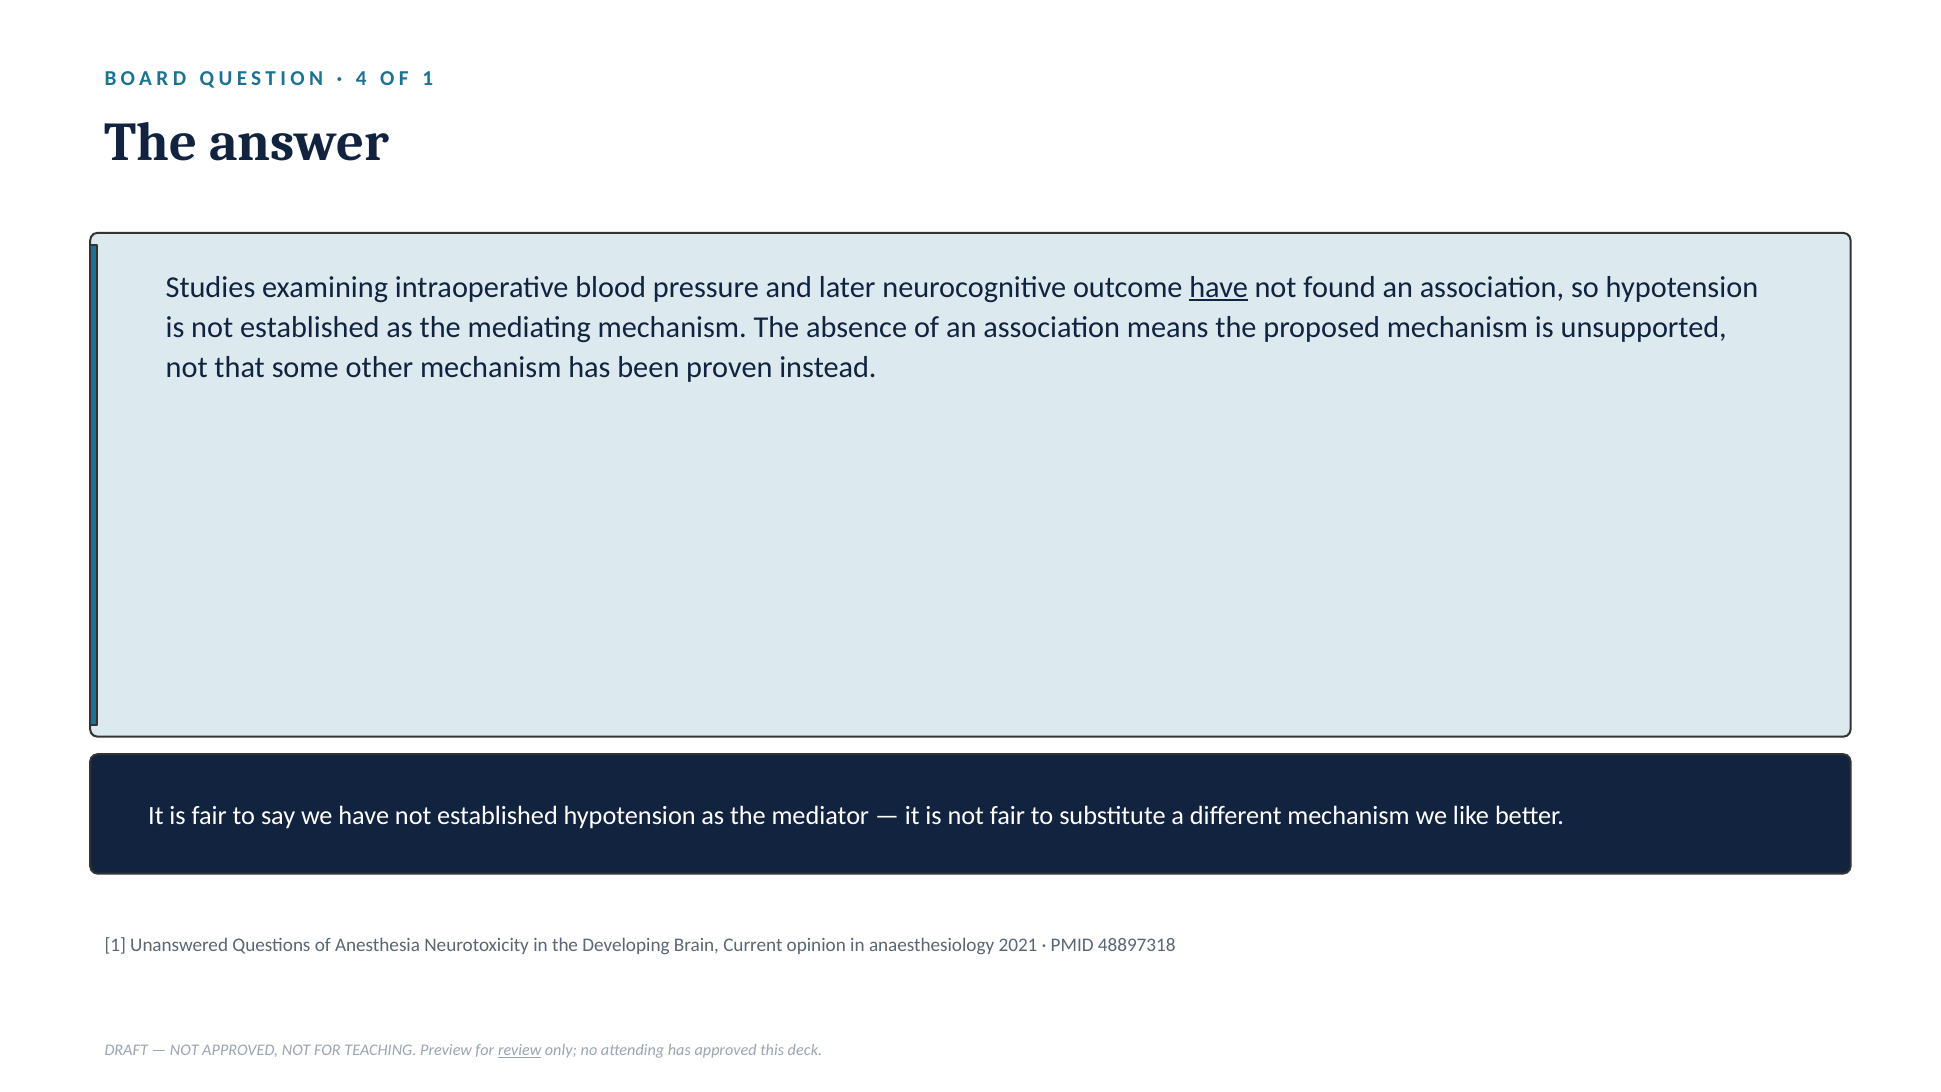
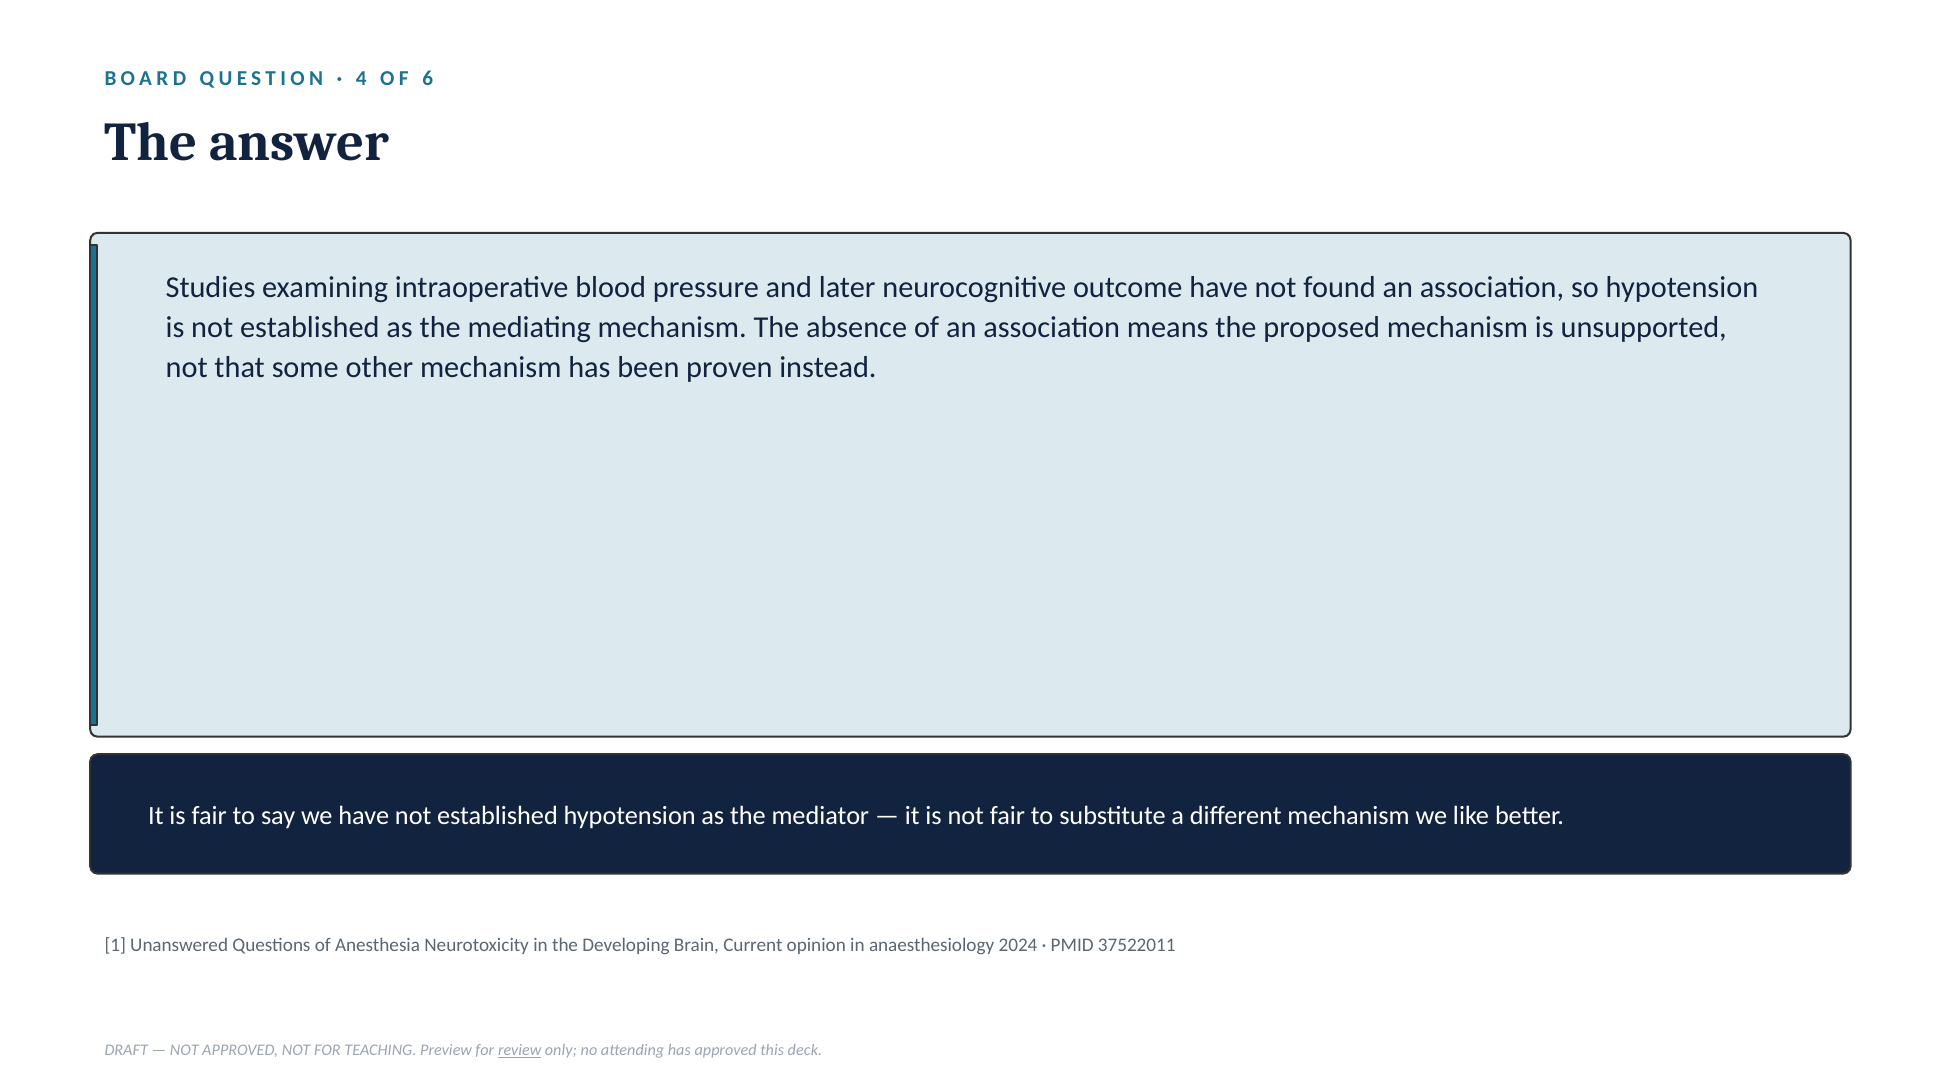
OF 1: 1 -> 6 (428, 79)
have underline: present -> none (1219, 287)
2021: 2021 -> 2024 (1018, 945)
48897318: 48897318 -> 37522011 (1137, 945)
